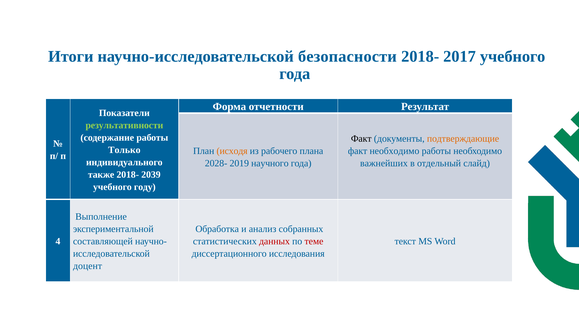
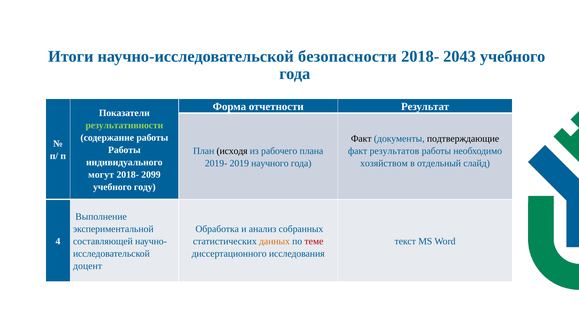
2017: 2017 -> 2043 (460, 56)
подтверждающие colour: orange -> black (463, 139)
Только: Только -> Работы (124, 150)
исходя colour: orange -> black (232, 151)
факт необходимо: необходимо -> результатов (394, 151)
2028-: 2028- -> 2019- (216, 164)
важнейших: важнейших -> хозяйством (384, 164)
также: также -> могут (101, 175)
2039: 2039 -> 2099 (151, 175)
данных colour: red -> orange (274, 242)
